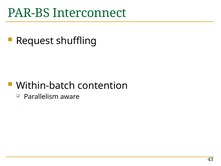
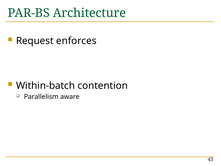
Interconnect: Interconnect -> Architecture (89, 13)
shuffling: shuffling -> enforces (76, 41)
